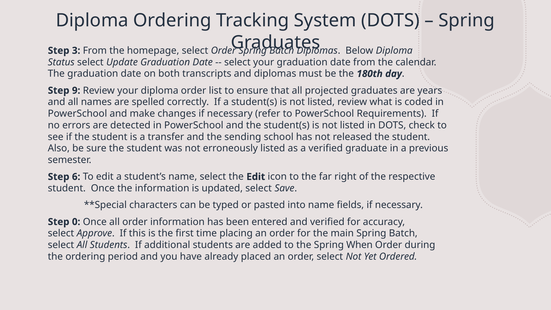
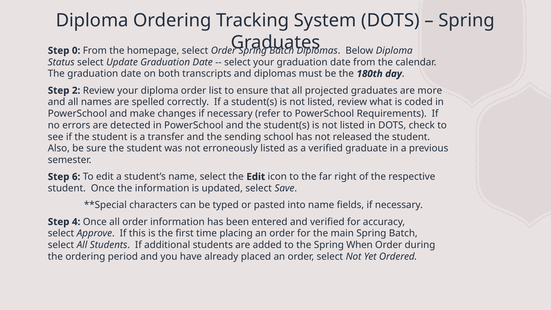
3: 3 -> 0 (76, 51)
9: 9 -> 2 (76, 90)
years: years -> more (430, 90)
0: 0 -> 4 (76, 222)
